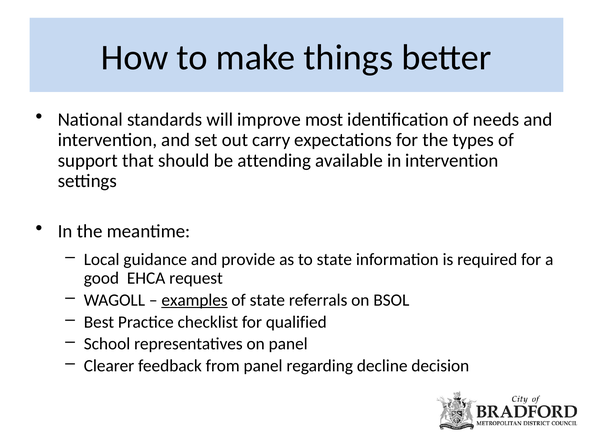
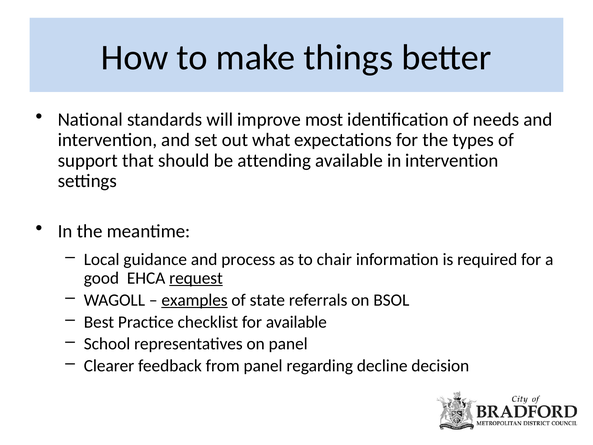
carry: carry -> what (271, 140)
provide: provide -> process (248, 259)
to state: state -> chair (334, 259)
request underline: none -> present (196, 278)
for qualified: qualified -> available (296, 322)
